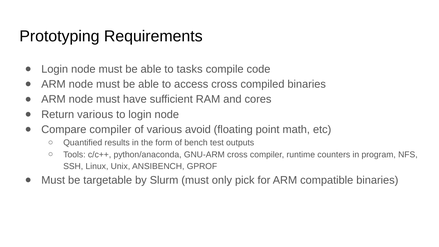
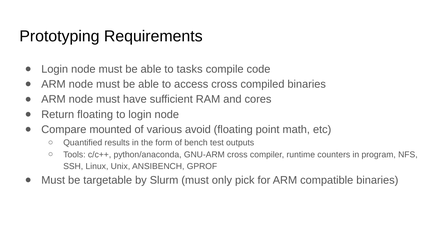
Return various: various -> floating (95, 114)
Compare compiler: compiler -> mounted (110, 130)
